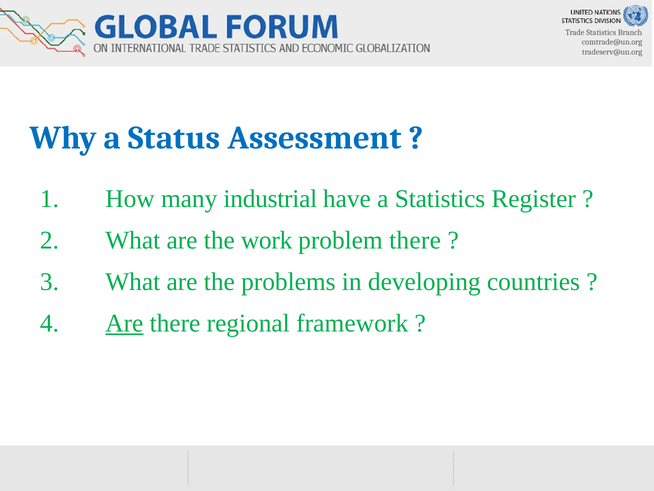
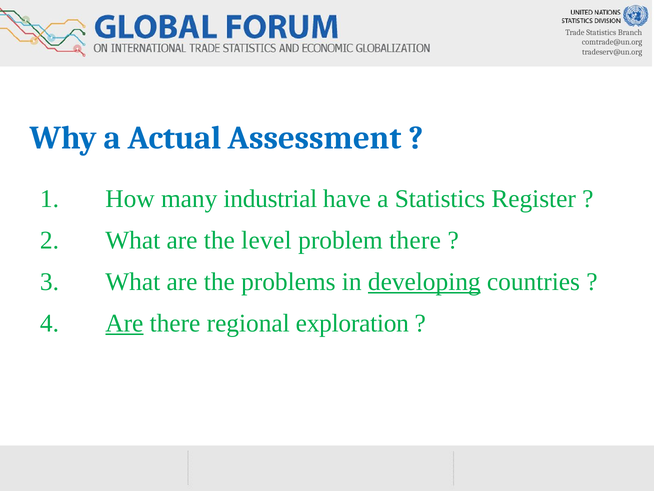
Status: Status -> Actual (175, 138)
work: work -> level (266, 240)
developing underline: none -> present (424, 281)
framework: framework -> exploration (352, 323)
